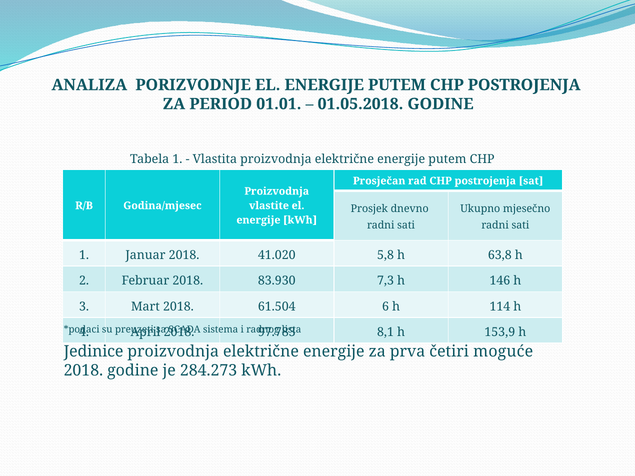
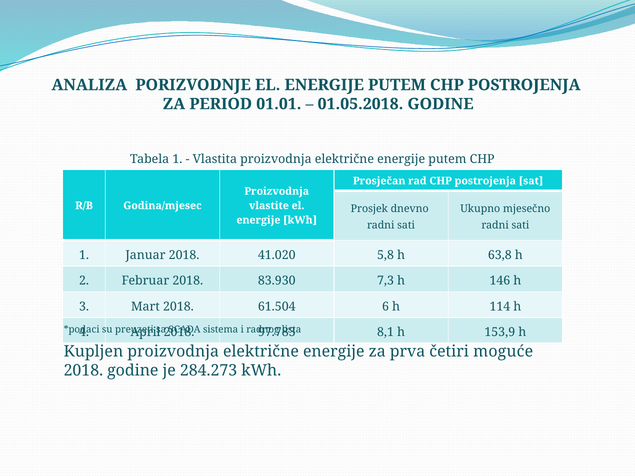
Jedinice: Jedinice -> Kupljen (93, 352)
